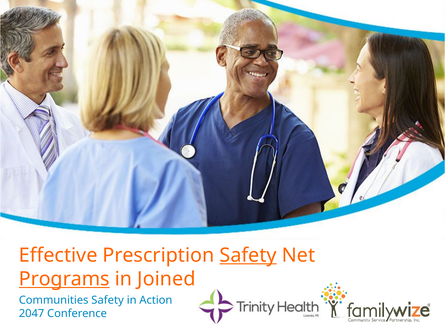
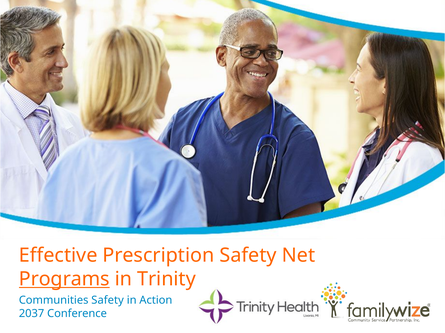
Safety underline: present -> none (248, 256)
Joined: Joined -> Trinity (166, 280)
2047: 2047 -> 2037 (32, 314)
